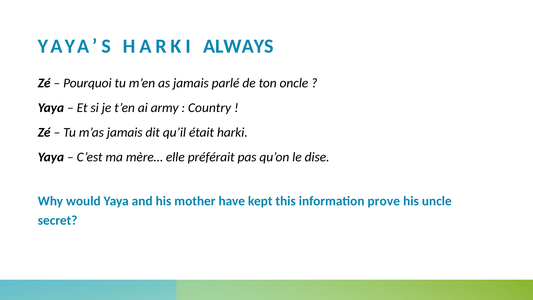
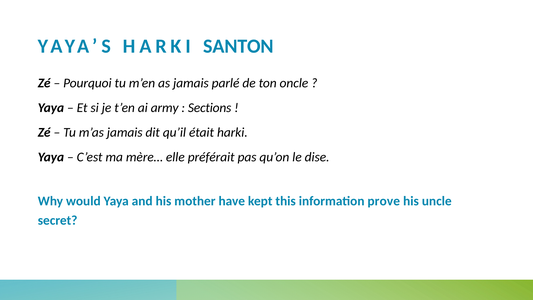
ALWAYS: ALWAYS -> SANTON (238, 46)
Country: Country -> Sections (210, 108)
